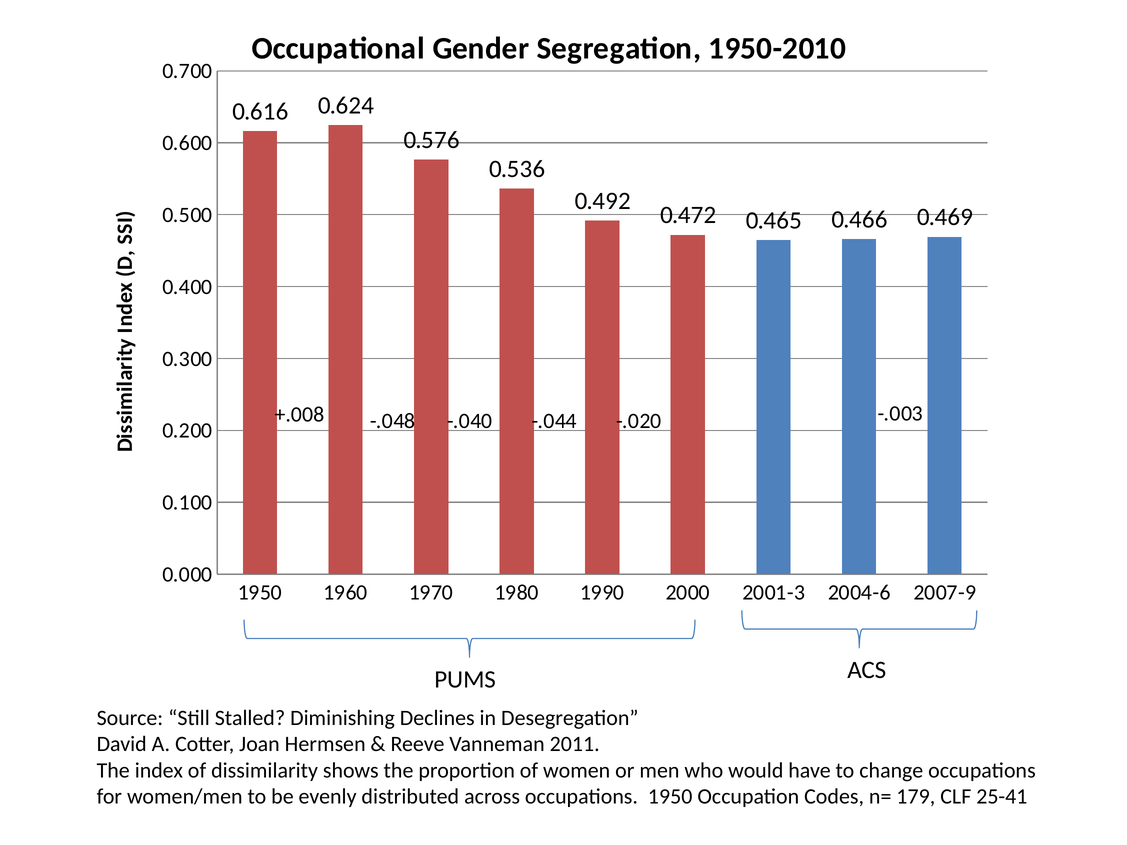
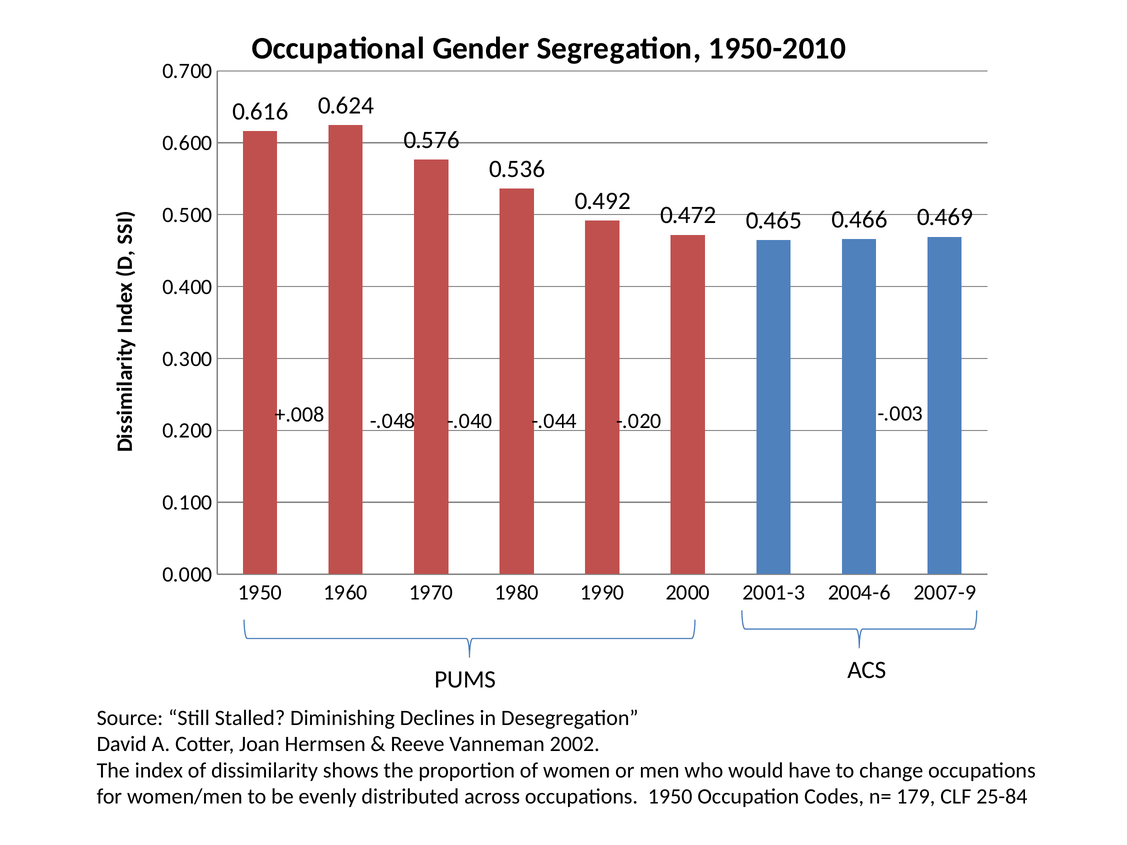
2011: 2011 -> 2002 (575, 744)
25-41: 25-41 -> 25-84 (1002, 797)
